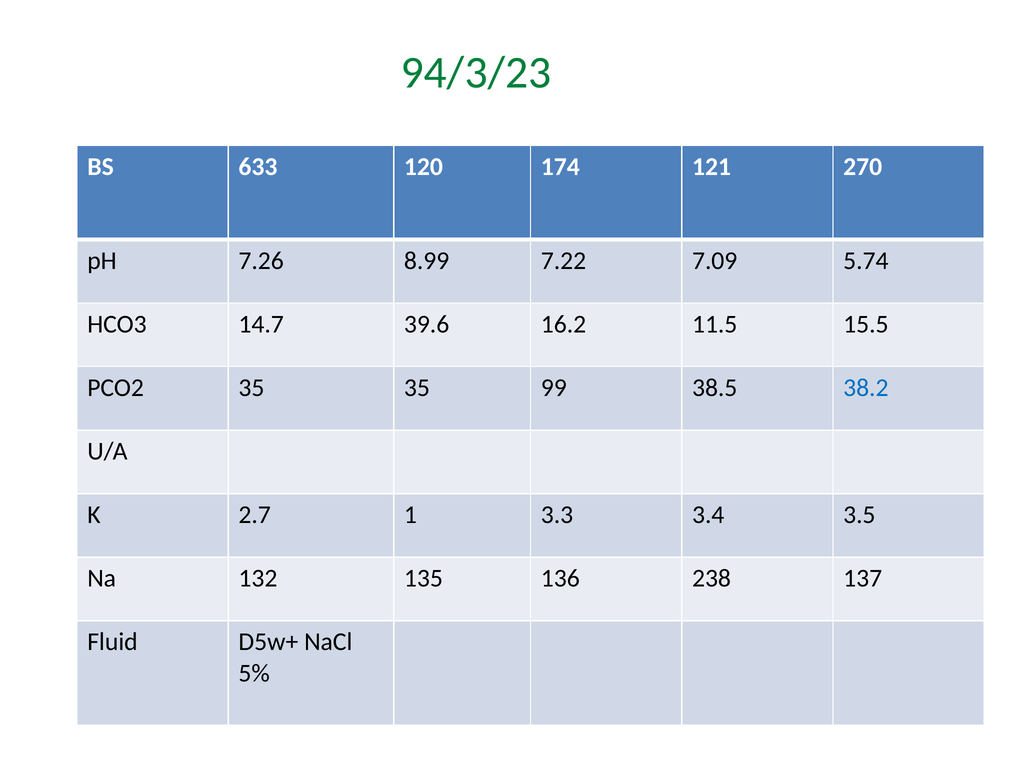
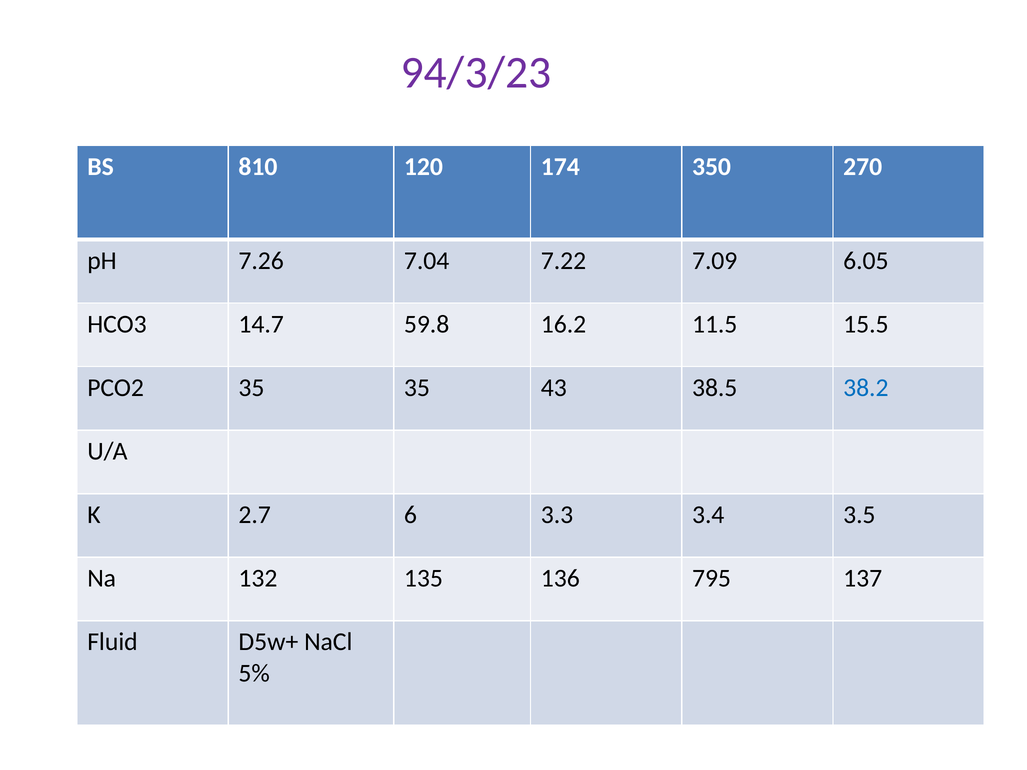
94/3/23 colour: green -> purple (476, 73)
633: 633 -> 810 (258, 167)
121: 121 -> 350 (711, 167)
8.99: 8.99 -> 7.04 (427, 261)
5.74: 5.74 -> 6.05 (866, 261)
39.6: 39.6 -> 59.8 (427, 324)
99: 99 -> 43 (554, 388)
1: 1 -> 6 (410, 515)
238: 238 -> 795 (711, 579)
